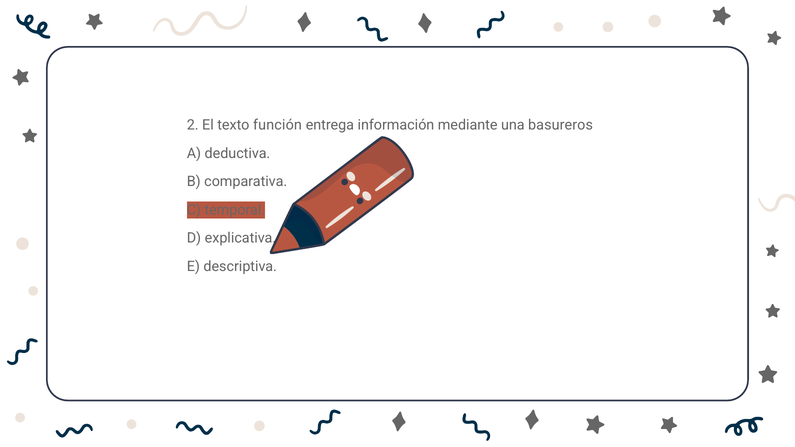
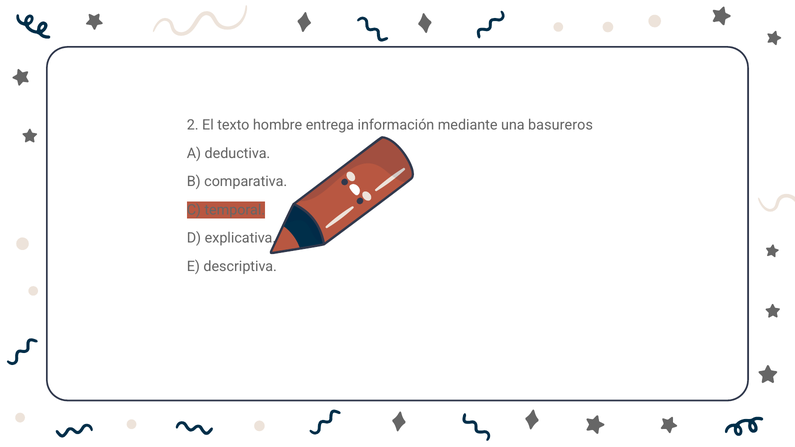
función: función -> hombre (278, 125)
